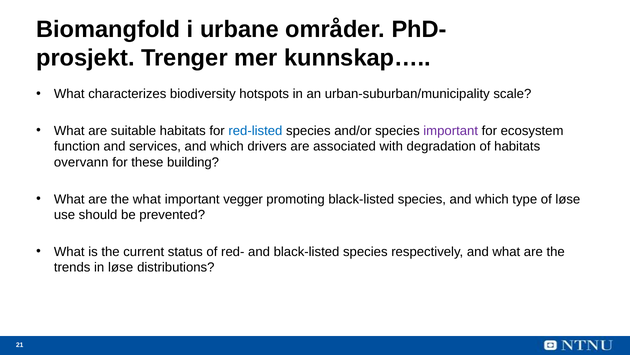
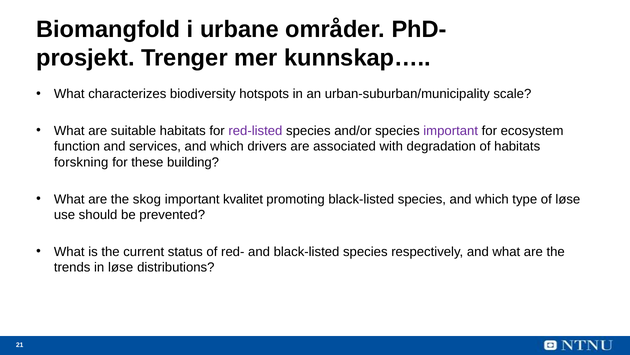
red-listed colour: blue -> purple (255, 131)
overvann: overvann -> forskning (81, 162)
the what: what -> skog (147, 199)
vegger: vegger -> kvalitet (243, 199)
